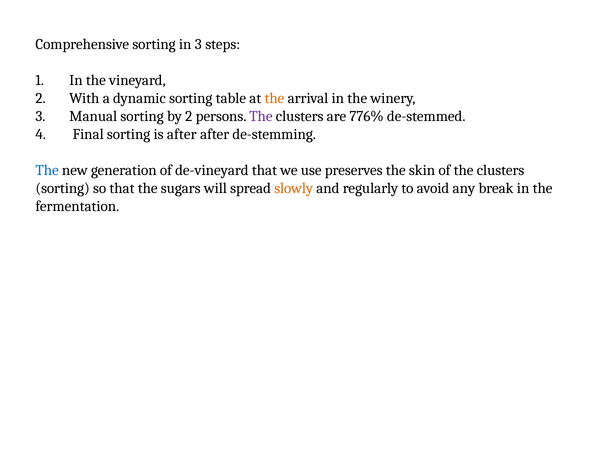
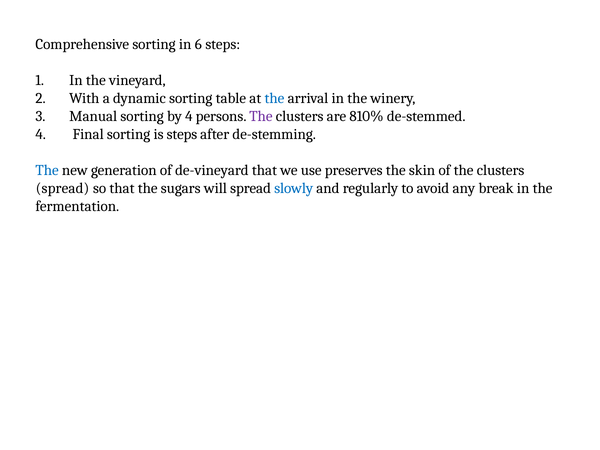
in 3: 3 -> 6 (198, 44)
the colour: orange -> blue (274, 98)
by 2: 2 -> 4 (189, 116)
776%: 776% -> 810% (366, 116)
is after: after -> steps (182, 134)
sorting: sorting -> spread (63, 188)
slowly colour: orange -> blue (294, 188)
